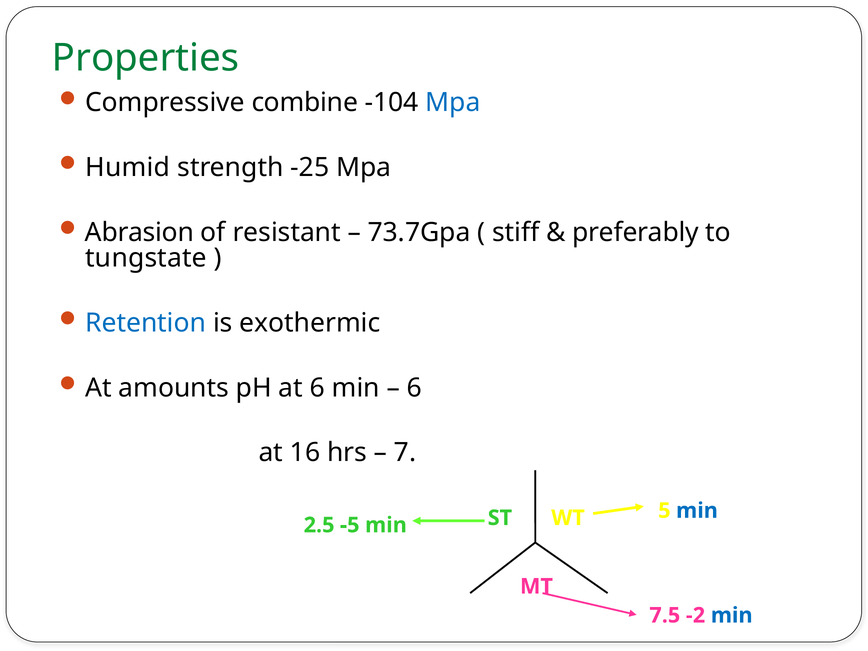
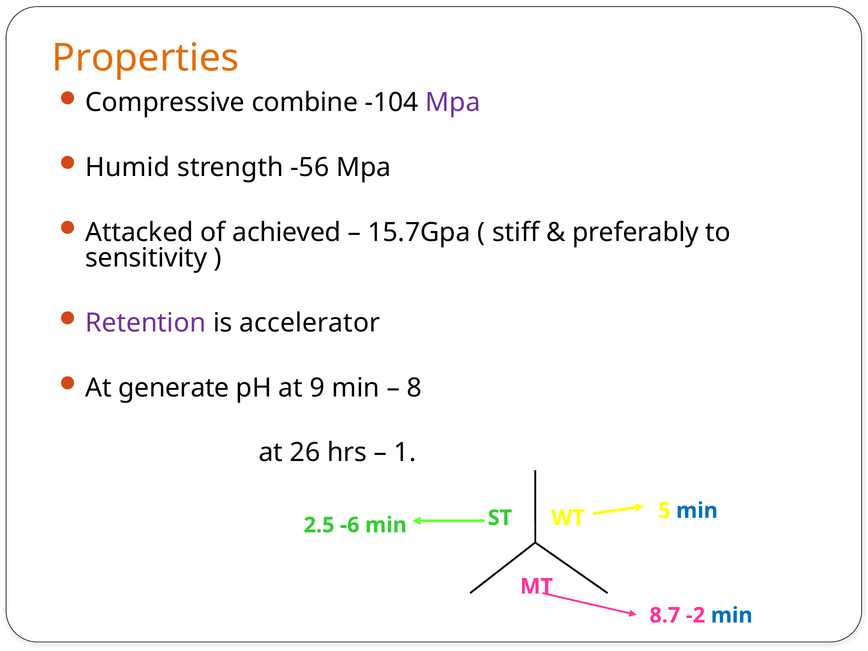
Properties colour: green -> orange (146, 58)
Mpa colour: blue -> purple (453, 103)
-25: -25 -> -56 (310, 168)
Abrasion: Abrasion -> Attacked (139, 232)
resistant: resistant -> achieved (287, 232)
73.7Gpa: 73.7Gpa -> 15.7Gpa (419, 232)
tungstate: tungstate -> sensitivity (146, 258)
Retention colour: blue -> purple (146, 323)
exothermic: exothermic -> accelerator (310, 323)
amounts: amounts -> generate (174, 388)
at 6: 6 -> 9 (317, 388)
6: 6 -> 8 (414, 388)
16: 16 -> 26 (305, 453)
7: 7 -> 1 (405, 453)
-5: -5 -> -6 (350, 525)
7.5: 7.5 -> 8.7 (665, 615)
